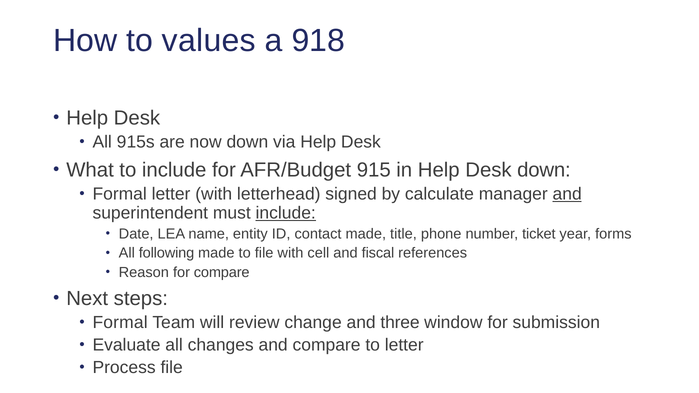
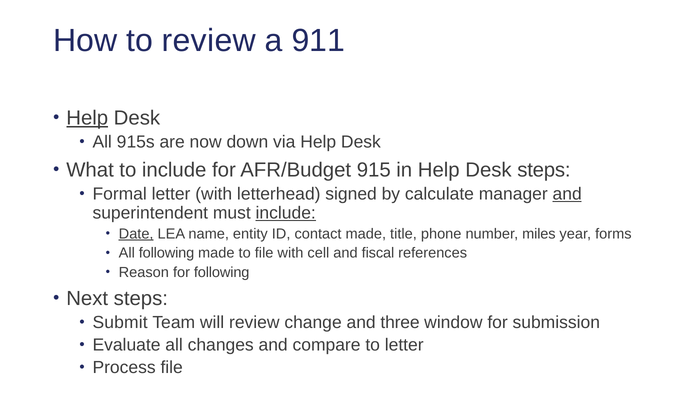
to values: values -> review (209, 41)
918: 918 -> 911 (318, 41)
Help underline: none -> present (87, 118)
Desk down: down -> steps (544, 170)
Date underline: none -> present (136, 234)
ticket: ticket -> miles (539, 234)
for compare: compare -> following (222, 273)
Formal: Formal -> Submit (120, 323)
